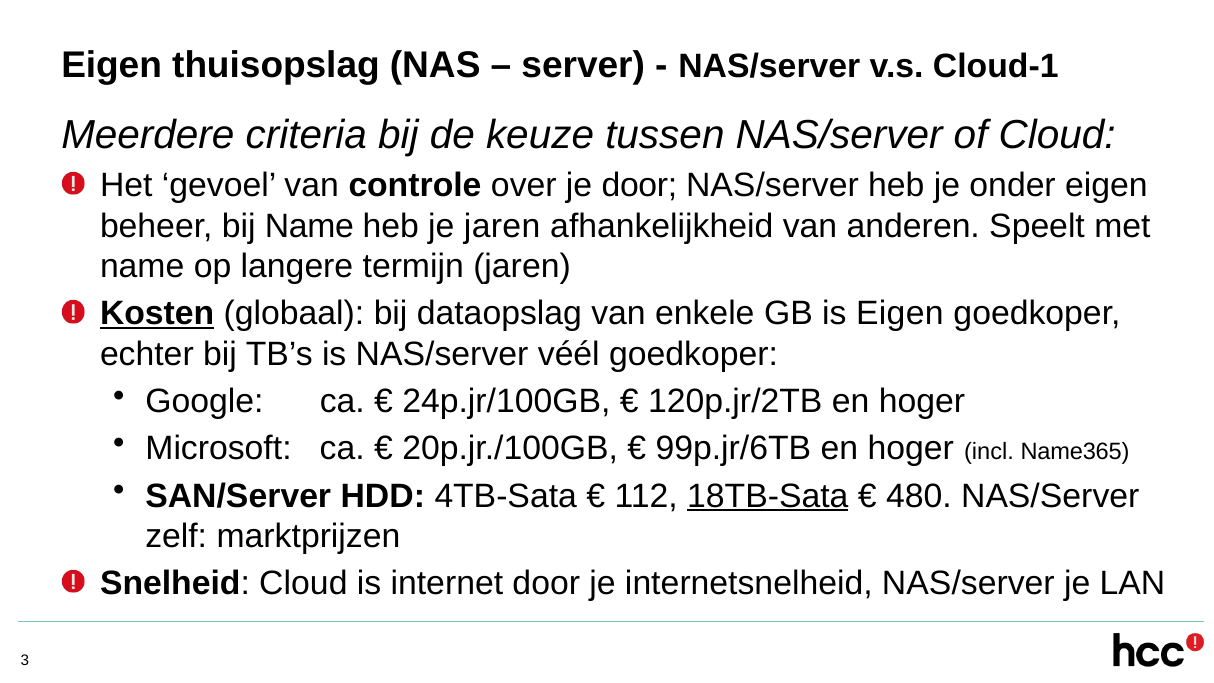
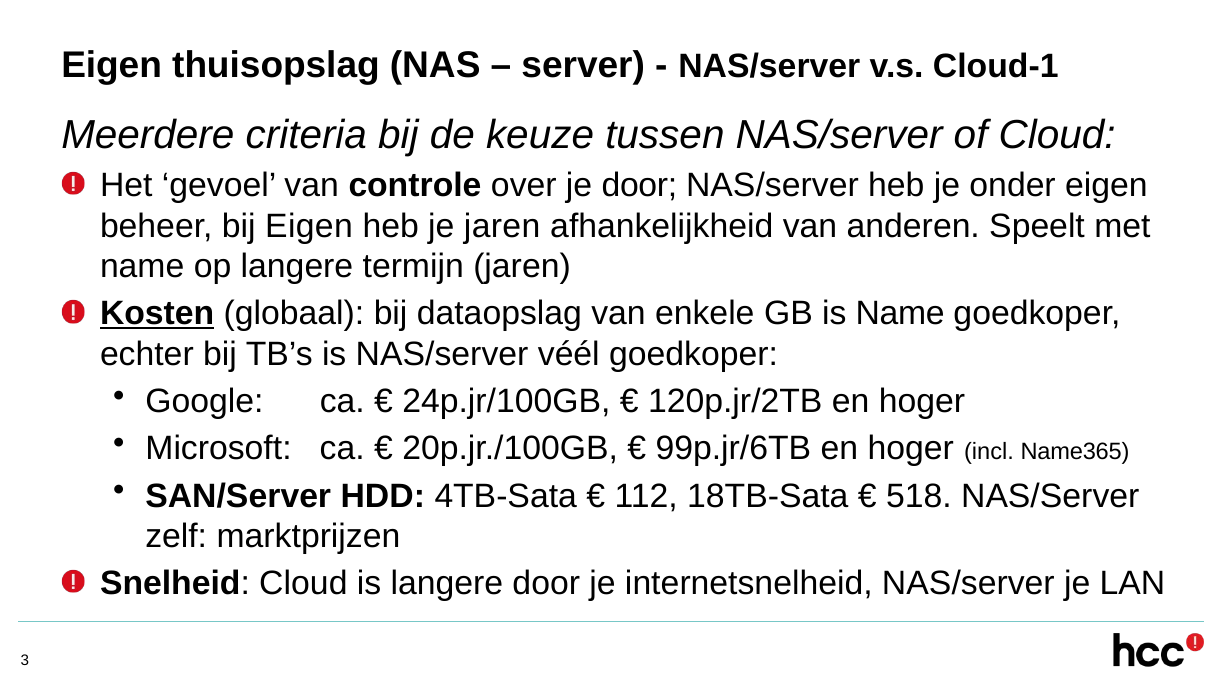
bij Name: Name -> Eigen (309, 226)
is Eigen: Eigen -> Name (900, 314)
18TB-Sata underline: present -> none (768, 496)
480: 480 -> 518 (919, 496)
is internet: internet -> langere (447, 584)
